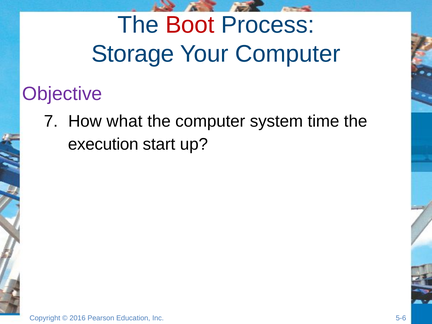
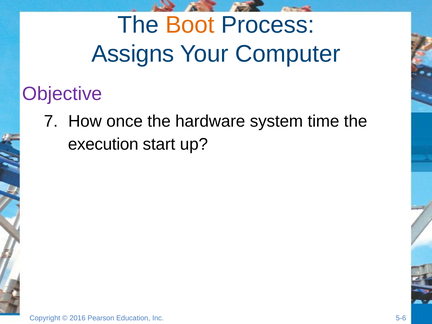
Boot colour: red -> orange (190, 25)
Storage: Storage -> Assigns (133, 54)
what: what -> once (125, 121)
the computer: computer -> hardware (210, 121)
